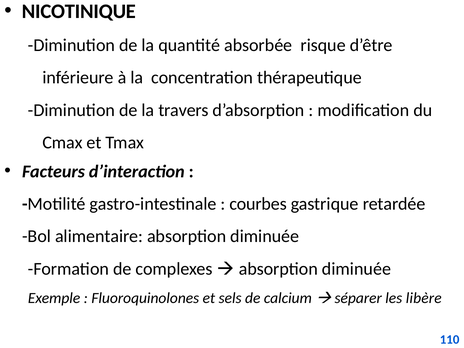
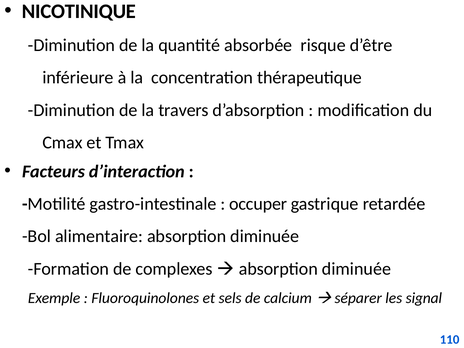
courbes: courbes -> occuper (258, 204)
libère: libère -> signal (424, 298)
